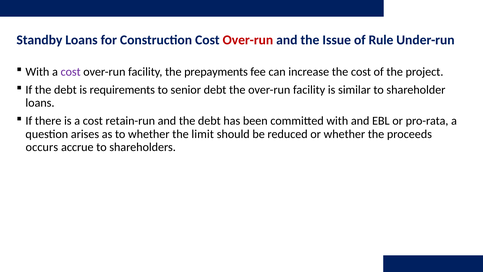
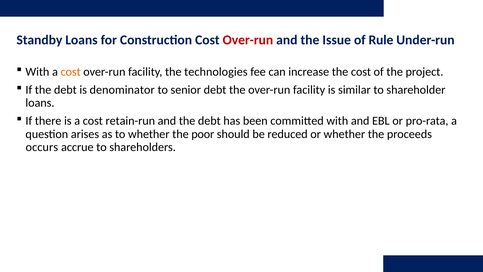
cost colour: purple -> orange (71, 72)
prepayments: prepayments -> technologies (216, 72)
requirements: requirements -> denominator (122, 90)
limit: limit -> poor (203, 134)
